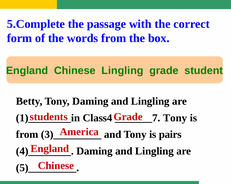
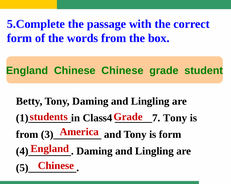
Chinese Lingling: Lingling -> Chinese (122, 71)
is pairs: pairs -> form (170, 135)
